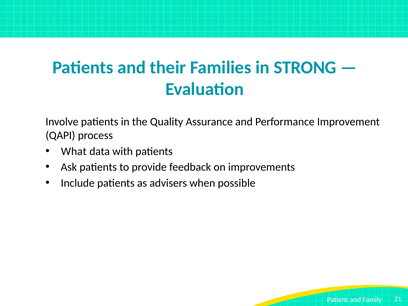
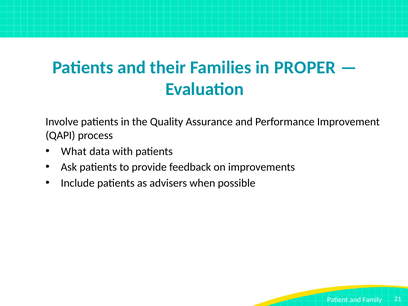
STRONG: STRONG -> PROPER (305, 67)
